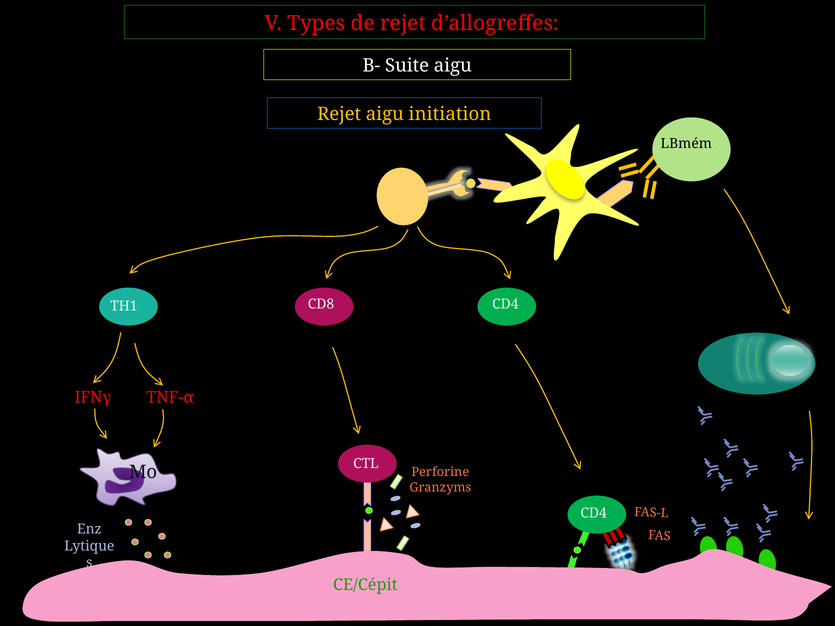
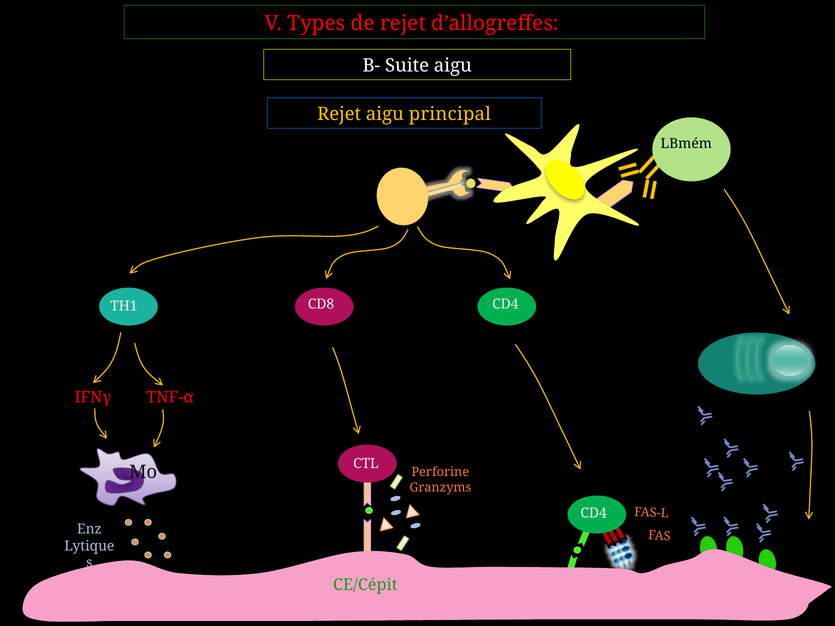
initiation: initiation -> principal (450, 114)
